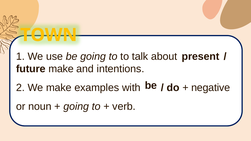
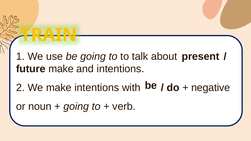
TOWN: TOWN -> TRAIN (49, 35)
make examples: examples -> intentions (97, 88)
